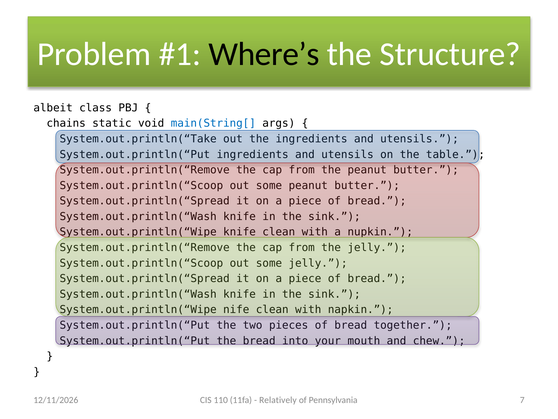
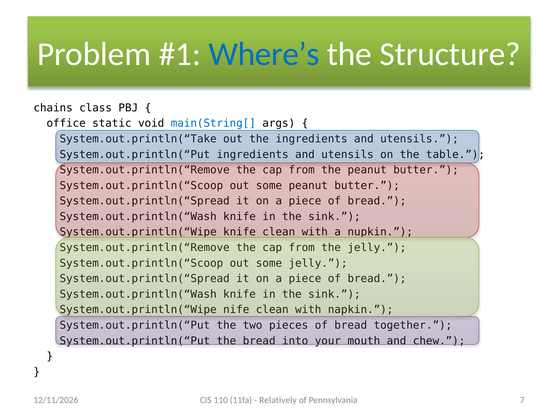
Where’s colour: black -> blue (264, 54)
albeit: albeit -> chains (53, 108)
chains: chains -> office (66, 123)
